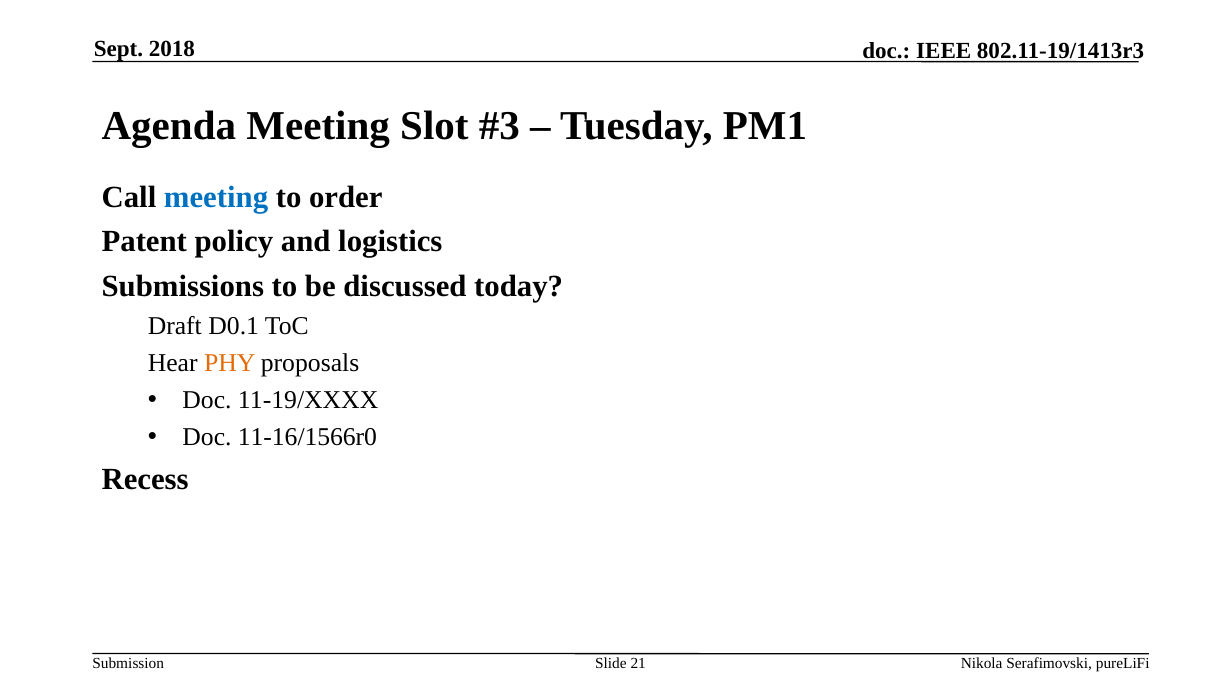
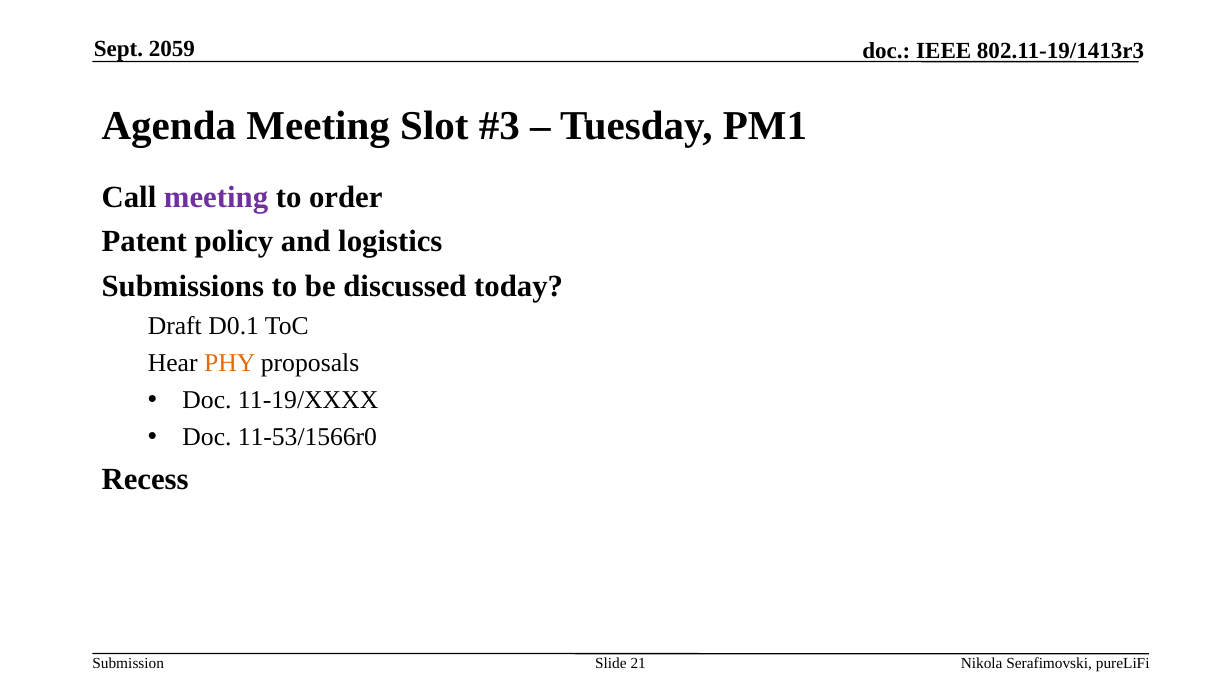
2018: 2018 -> 2059 (172, 49)
meeting colour: blue -> purple (216, 197)
11-16/1566r0: 11-16/1566r0 -> 11-53/1566r0 (307, 438)
